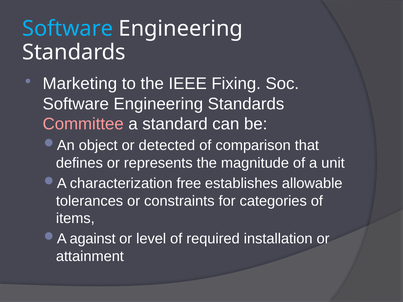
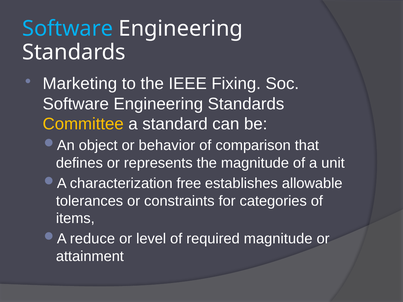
Committee colour: pink -> yellow (83, 124)
detected: detected -> behavior (167, 146)
against: against -> reduce (92, 239)
required installation: installation -> magnitude (278, 239)
